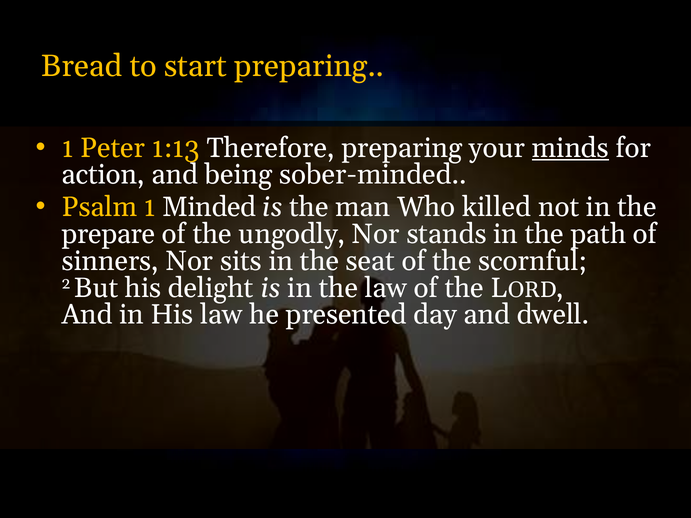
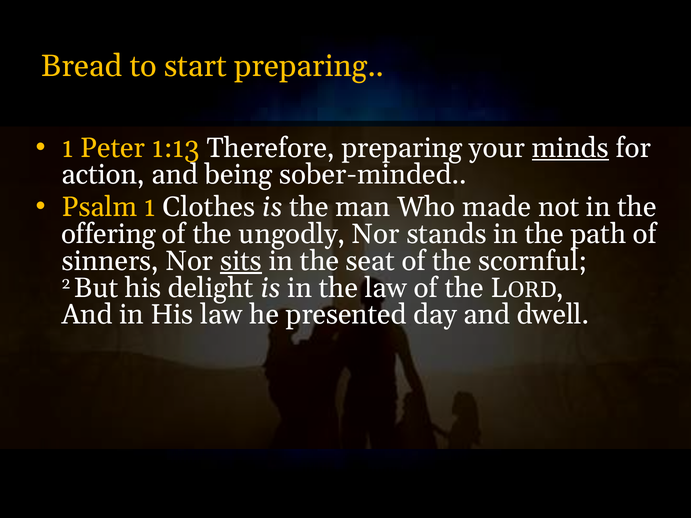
Minded: Minded -> Clothes (209, 207)
killed: killed -> made (497, 207)
prepare: prepare -> offering (109, 234)
sits underline: none -> present (241, 261)
